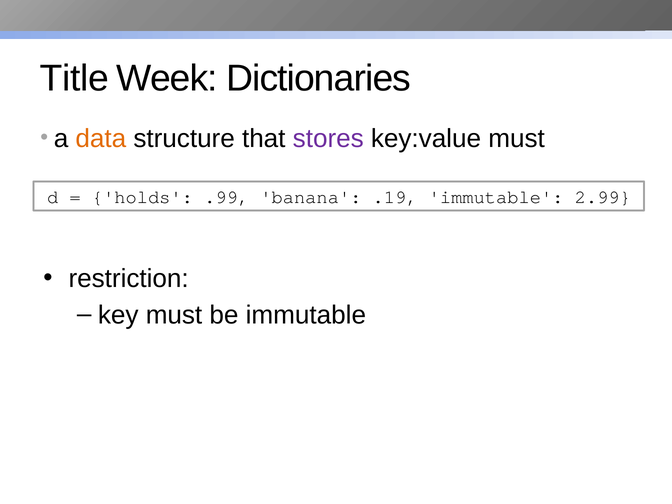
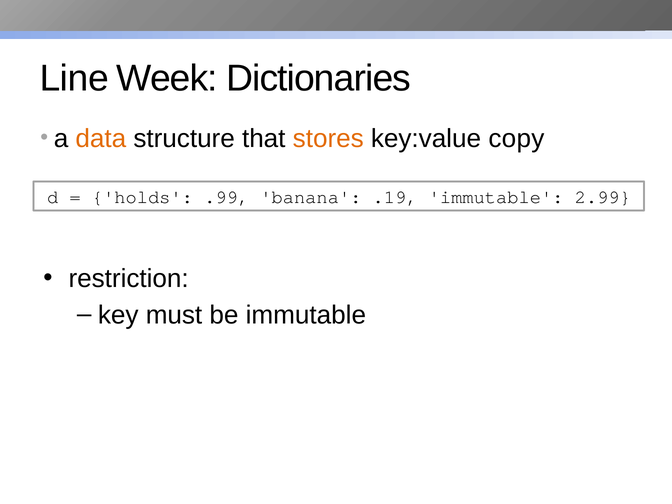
Title: Title -> Line (74, 78)
stores colour: purple -> orange (328, 138)
key:value must: must -> copy (516, 138)
